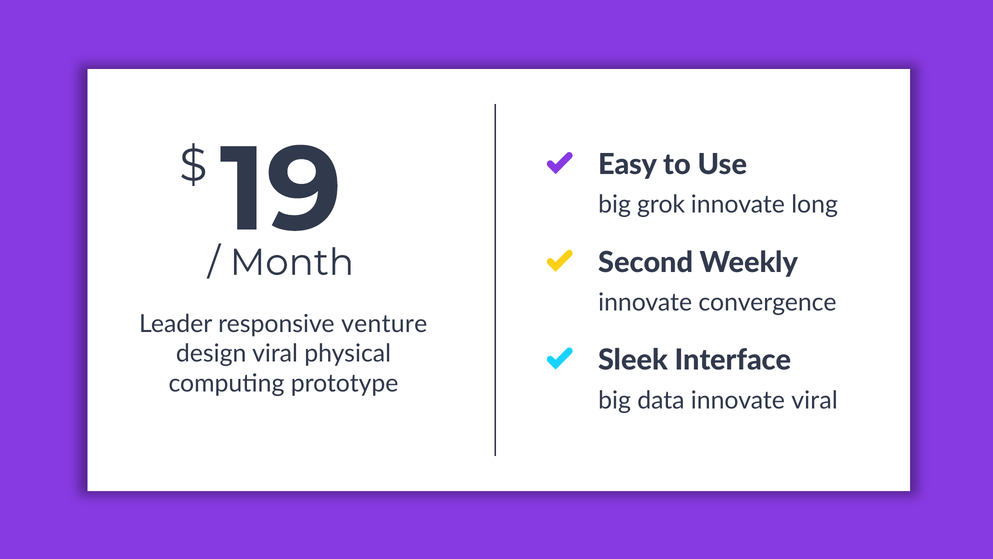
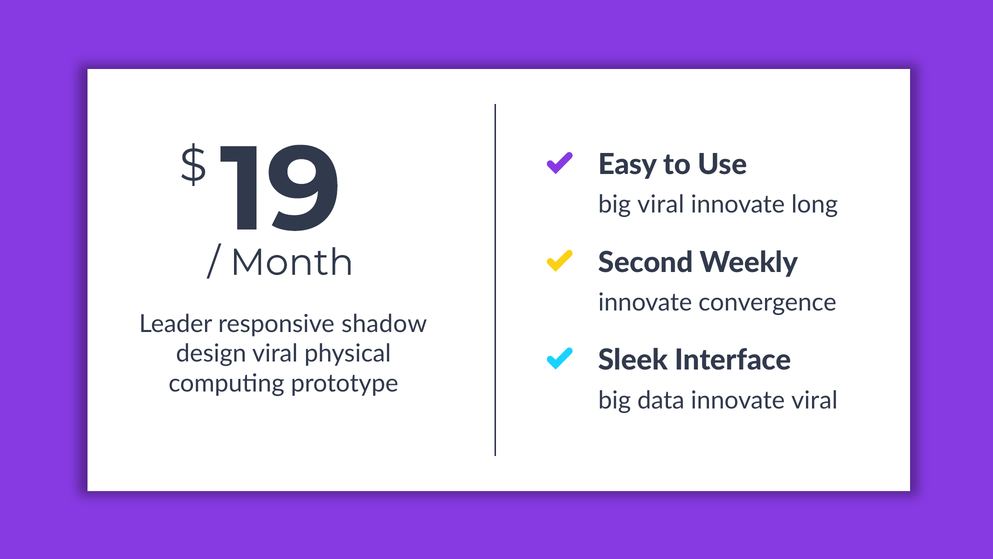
big grok: grok -> viral (661, 204)
venture: venture -> shadow (384, 324)
